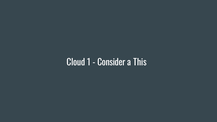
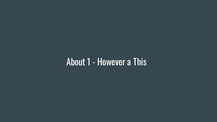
Cloud: Cloud -> About (76, 62)
Consider: Consider -> However (111, 62)
